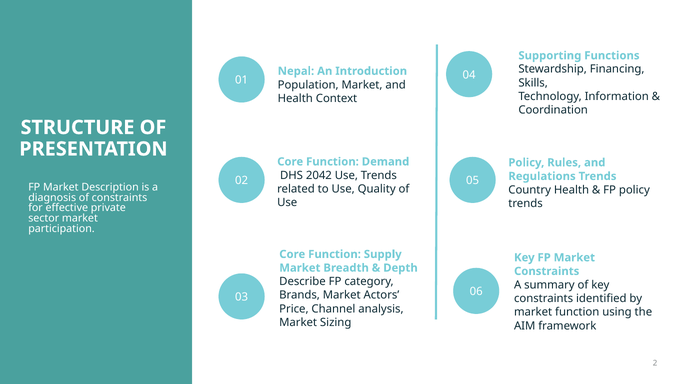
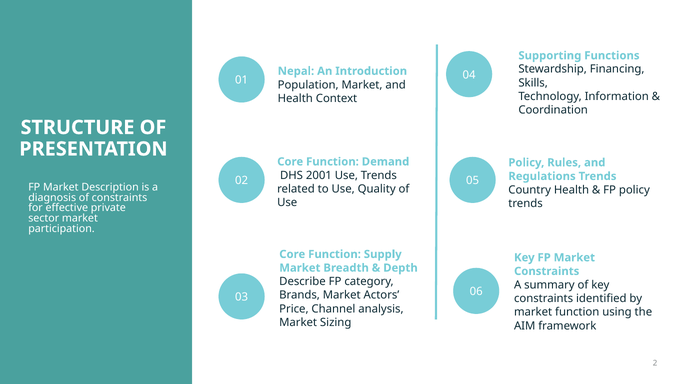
2042: 2042 -> 2001 (319, 175)
